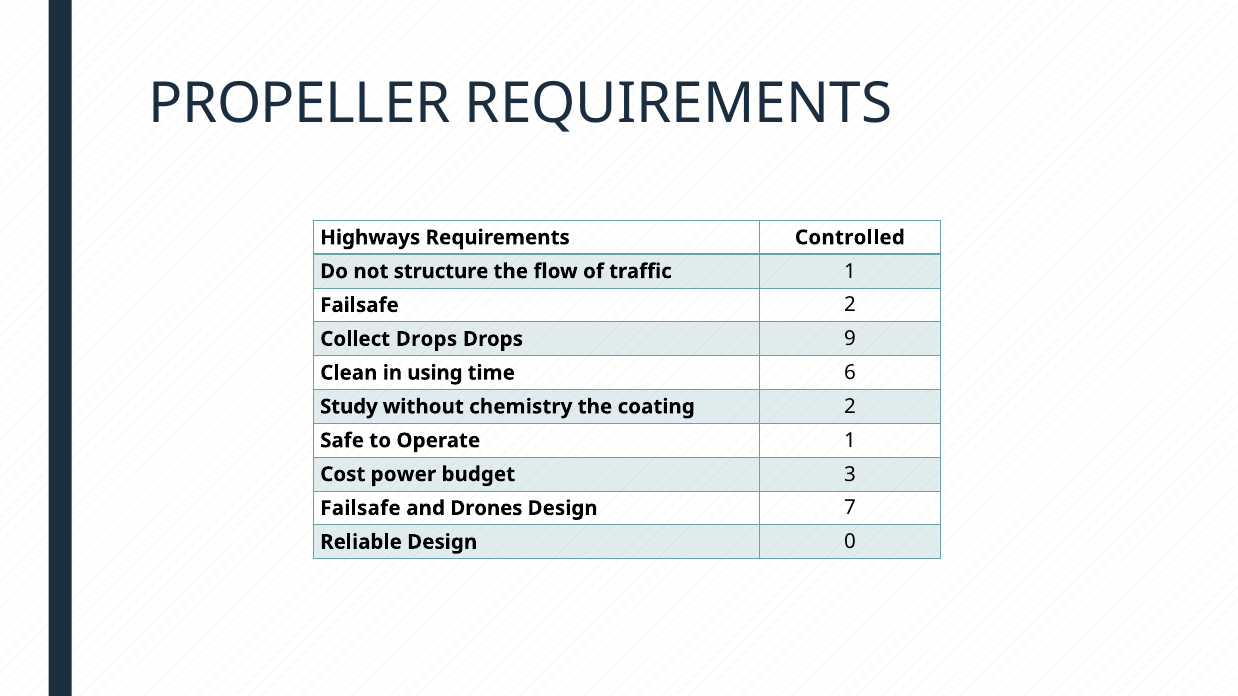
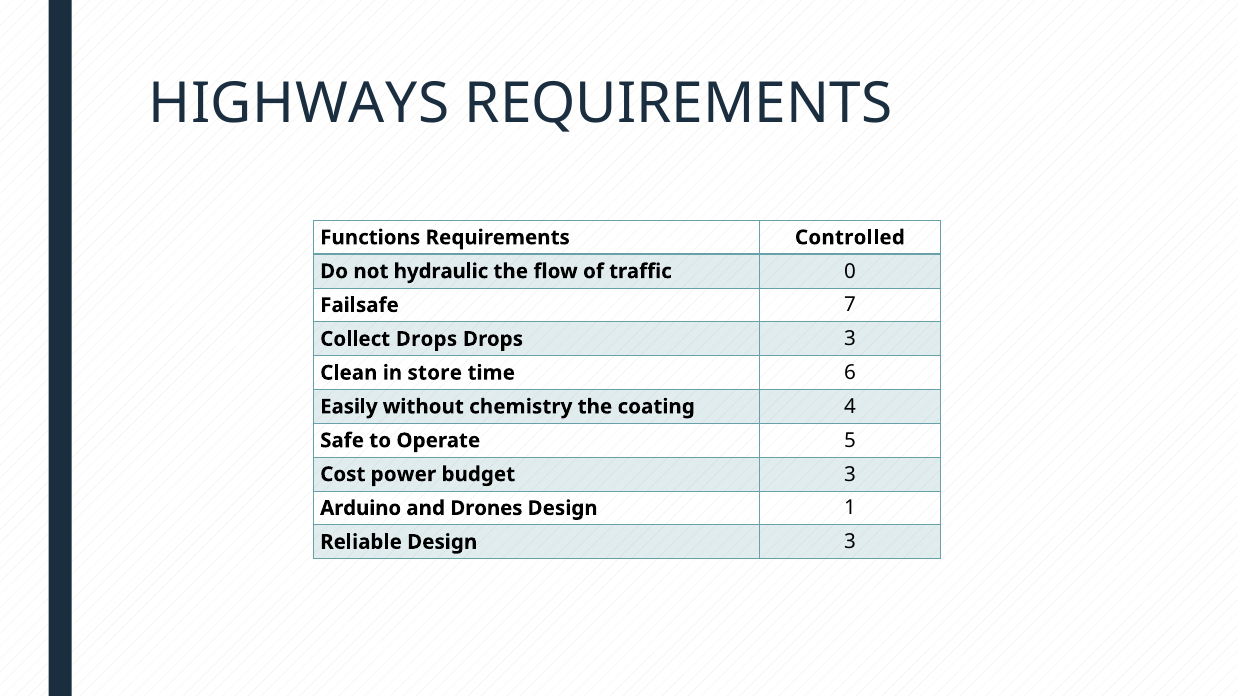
PROPELLER: PROPELLER -> HIGHWAYS (299, 104)
Highways: Highways -> Functions (370, 238)
structure: structure -> hydraulic (441, 271)
traffic 1: 1 -> 0 (850, 271)
Failsafe 2: 2 -> 7 (850, 305)
Drops 9: 9 -> 3 (850, 339)
using: using -> store (435, 373)
Study: Study -> Easily (349, 407)
coating 2: 2 -> 4 (850, 407)
Operate 1: 1 -> 5 (850, 441)
Failsafe: Failsafe -> Arduino (361, 508)
7: 7 -> 1 (850, 508)
Design 0: 0 -> 3 (850, 542)
